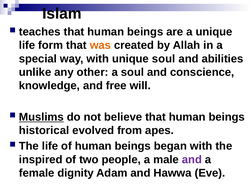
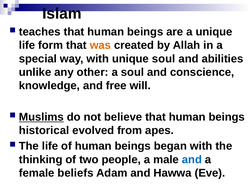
inspired: inspired -> thinking (41, 160)
and colour: purple -> blue (192, 160)
dignity: dignity -> beliefs (76, 173)
